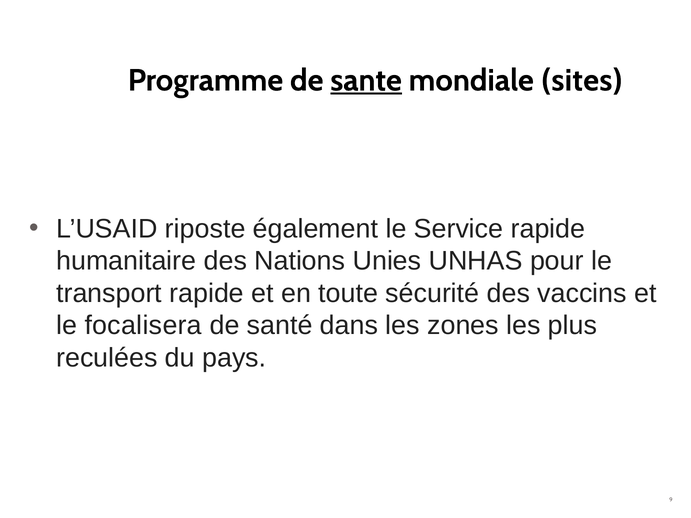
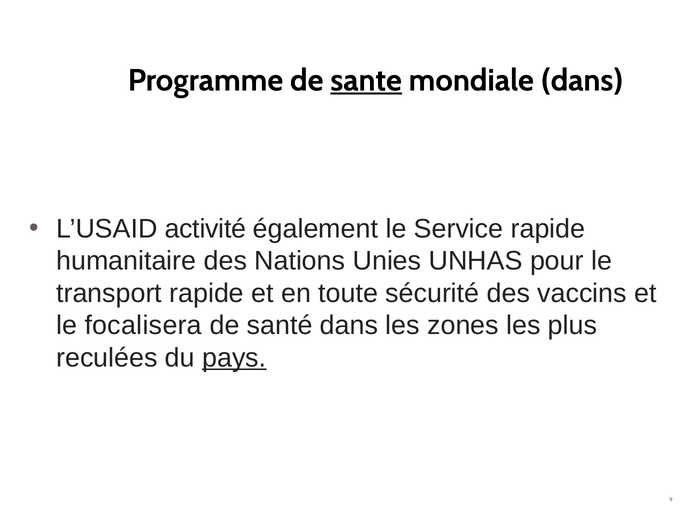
mondiale sites: sites -> dans (582, 80)
riposte: riposte -> activité (205, 229)
pays underline: none -> present (234, 358)
